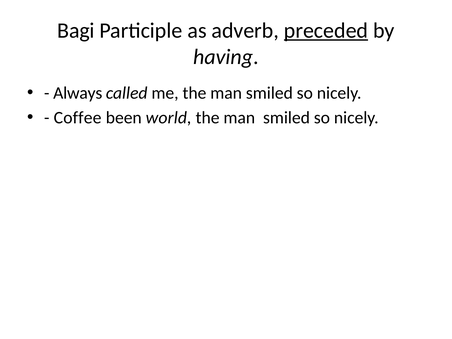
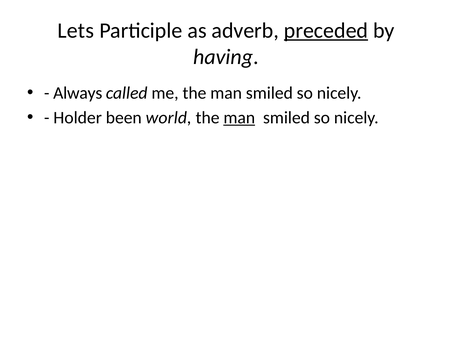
Bagi: Bagi -> Lets (76, 31)
Coffee: Coffee -> Holder (78, 118)
man underline: none -> present (239, 118)
